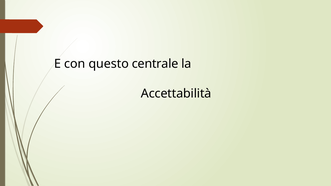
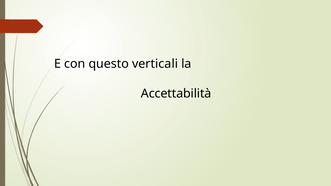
centrale: centrale -> verticali (155, 64)
